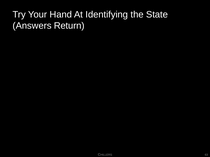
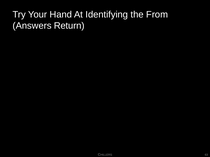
State: State -> From (157, 14)
